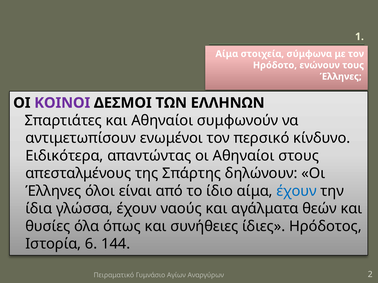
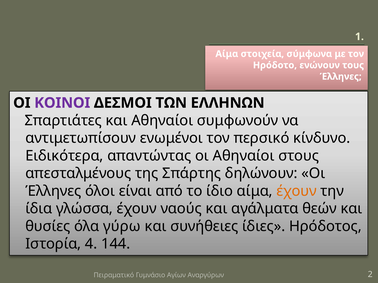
έχουν colour: blue -> orange (296, 191)
όπως: όπως -> γύρω (122, 227)
6: 6 -> 4 (91, 244)
